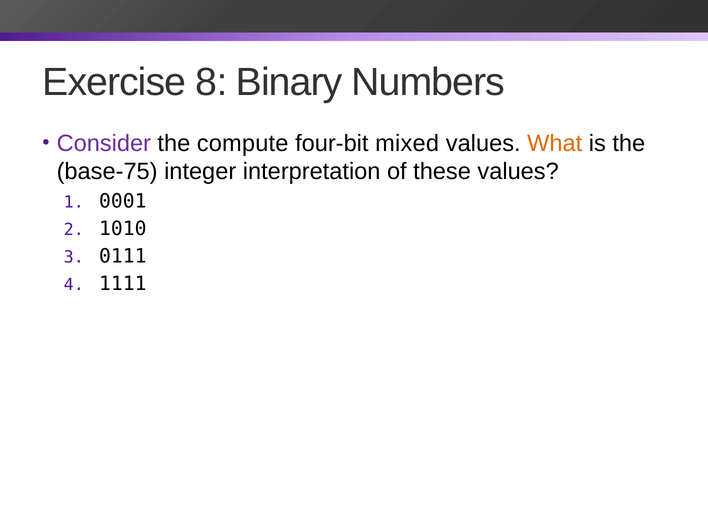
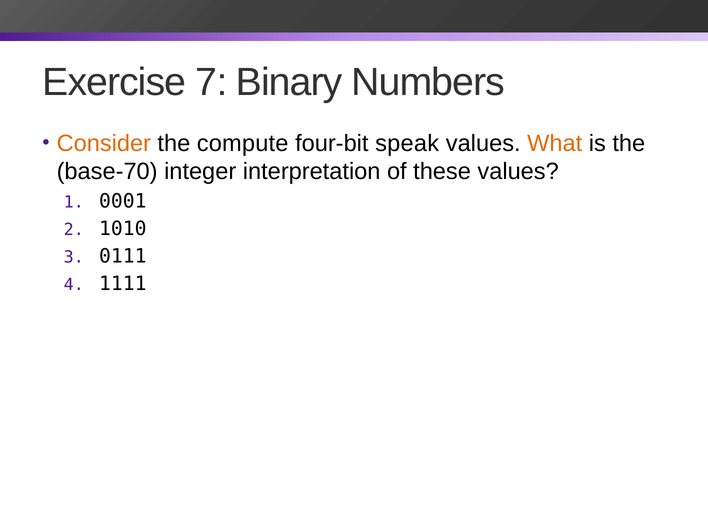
Exercise 8: 8 -> 7 (211, 82)
Consider colour: purple -> orange (104, 143)
mixed: mixed -> speak (407, 143)
base-75: base-75 -> base-70 (107, 172)
